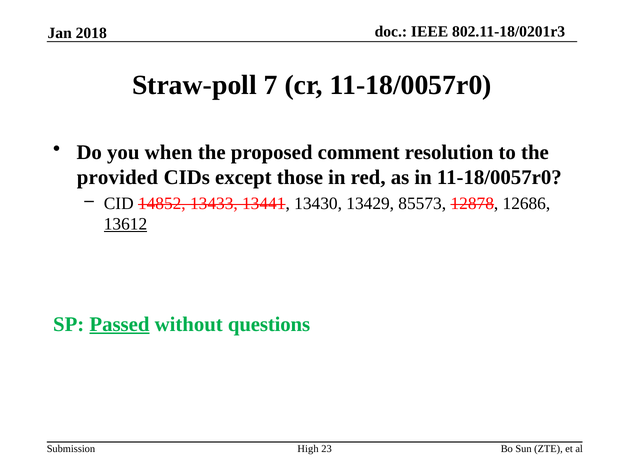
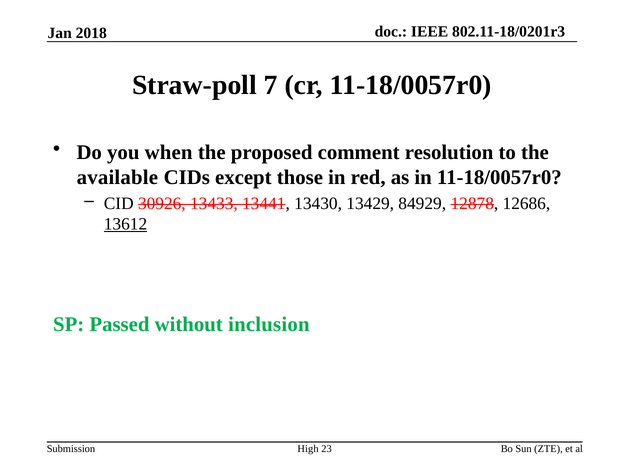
provided: provided -> available (117, 177)
14852: 14852 -> 30926 (162, 203)
85573: 85573 -> 84929 (422, 203)
Passed underline: present -> none (119, 324)
questions: questions -> inclusion (269, 324)
